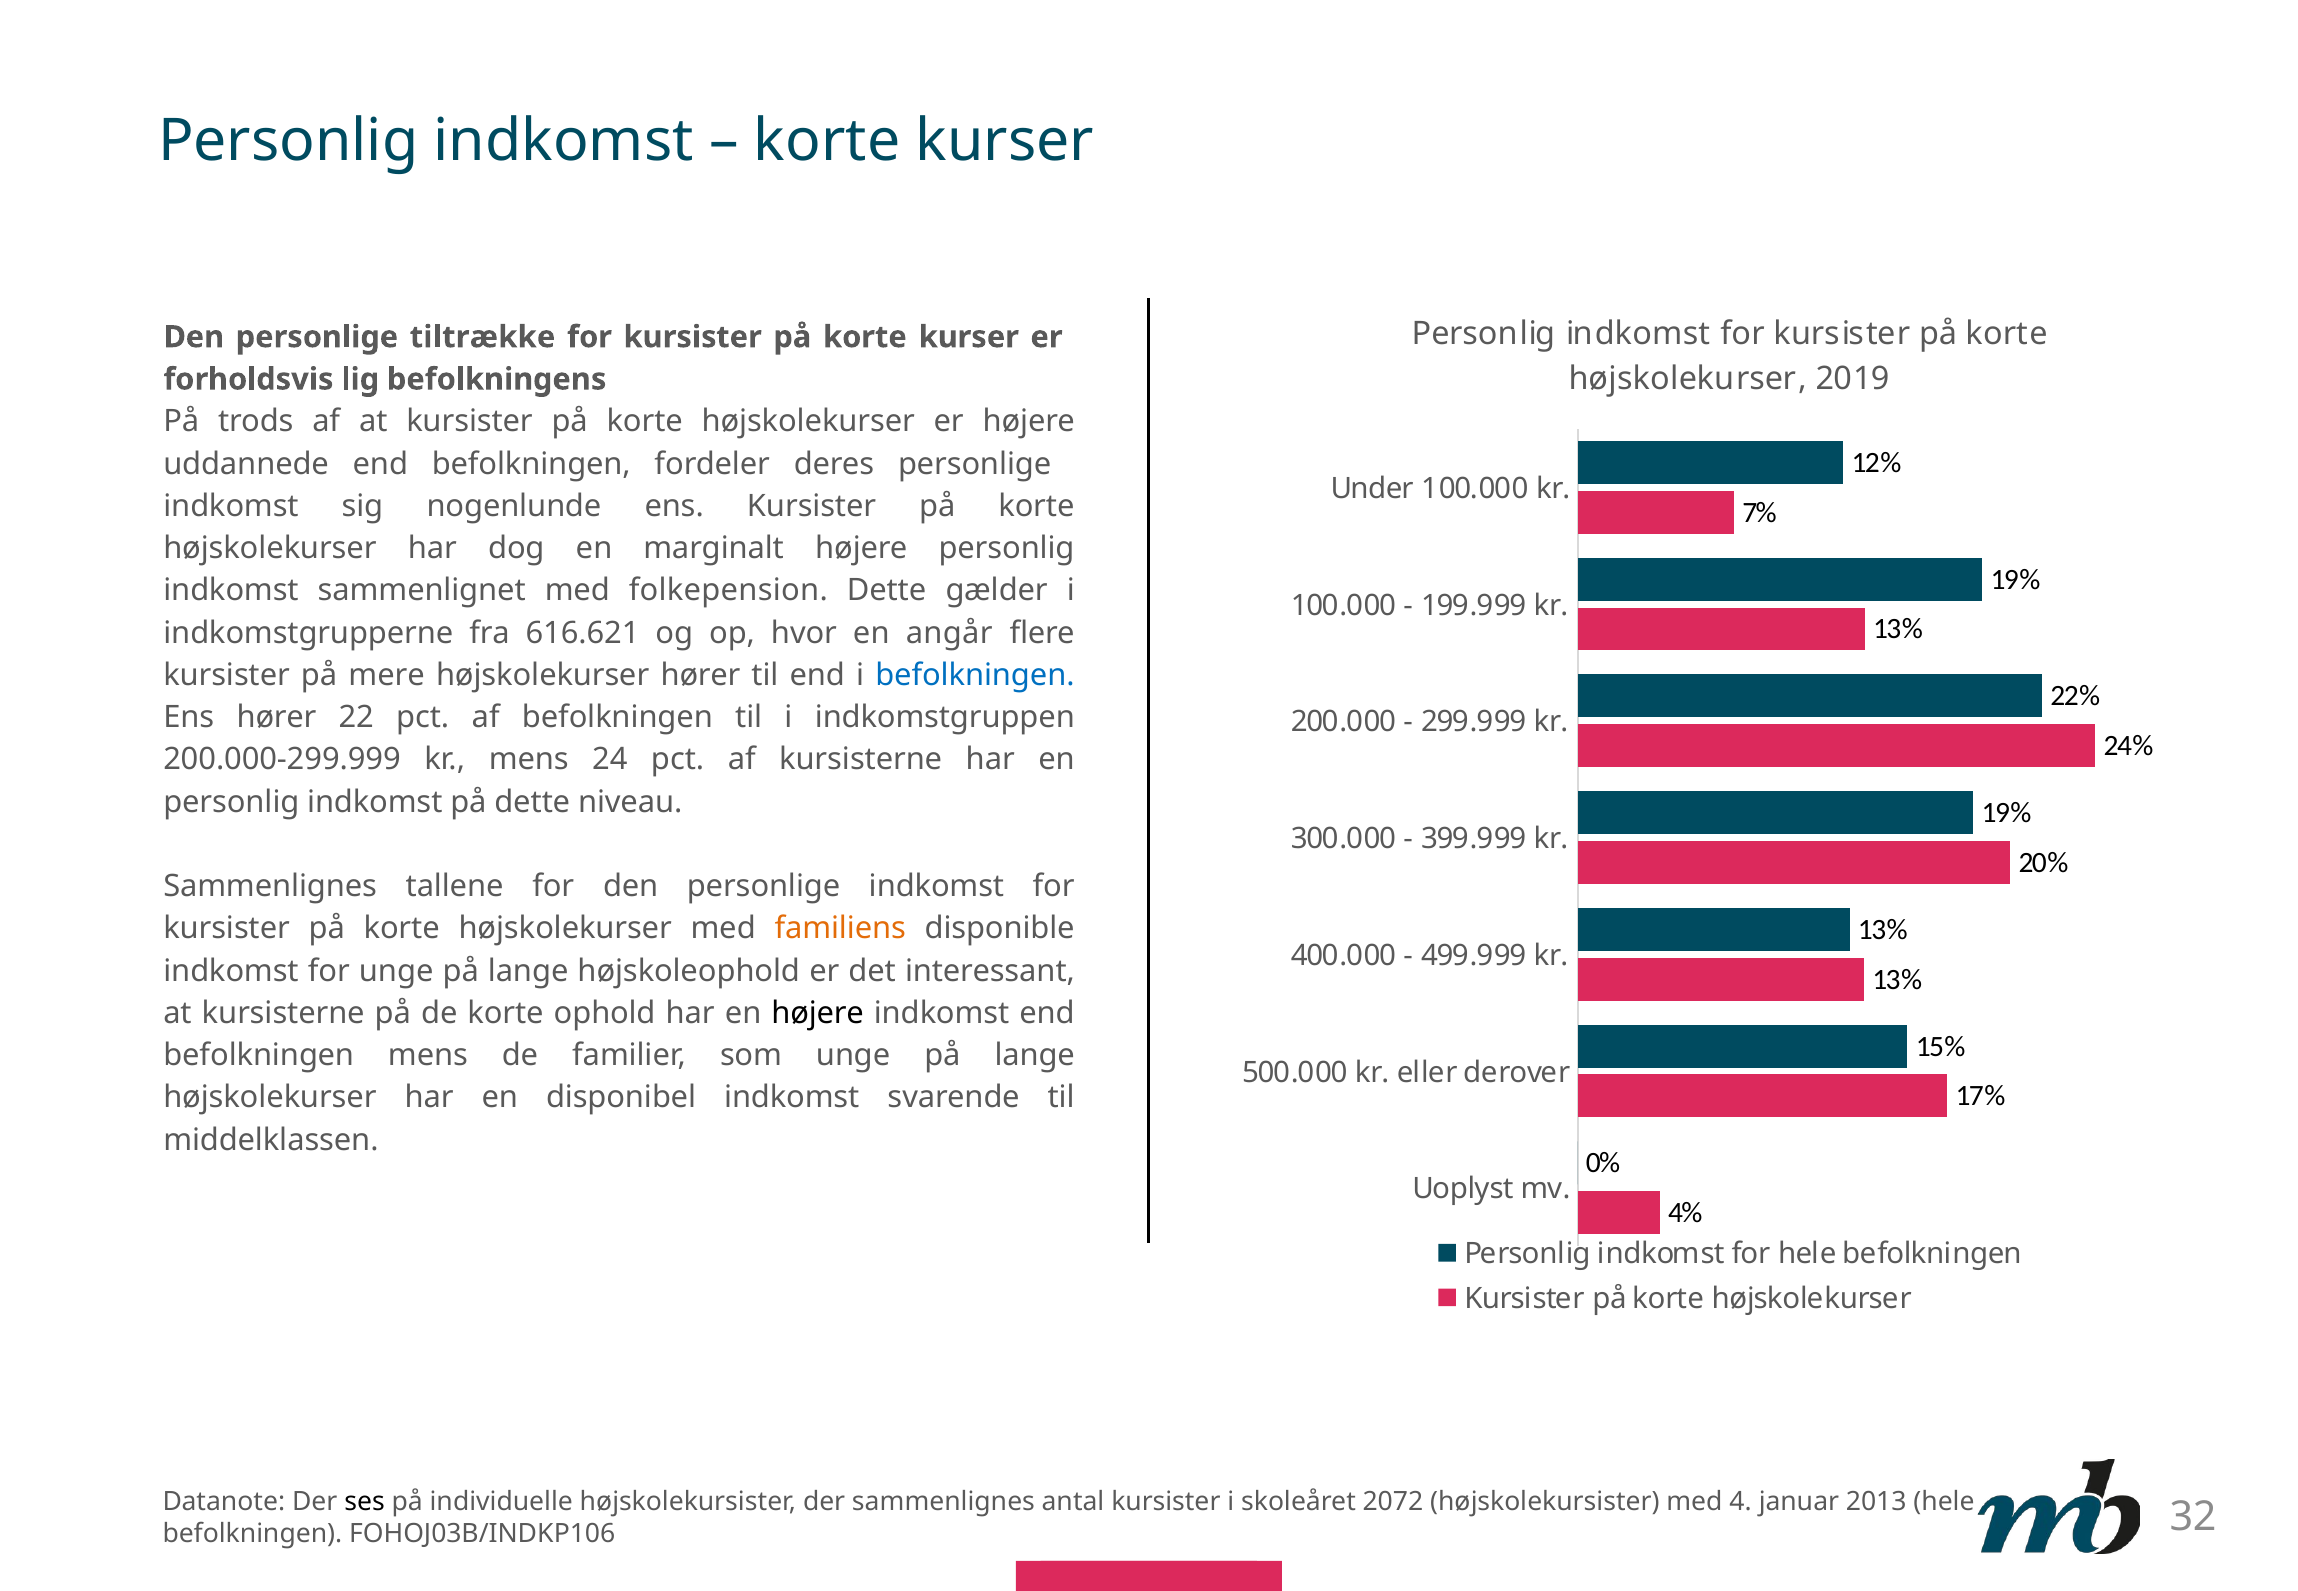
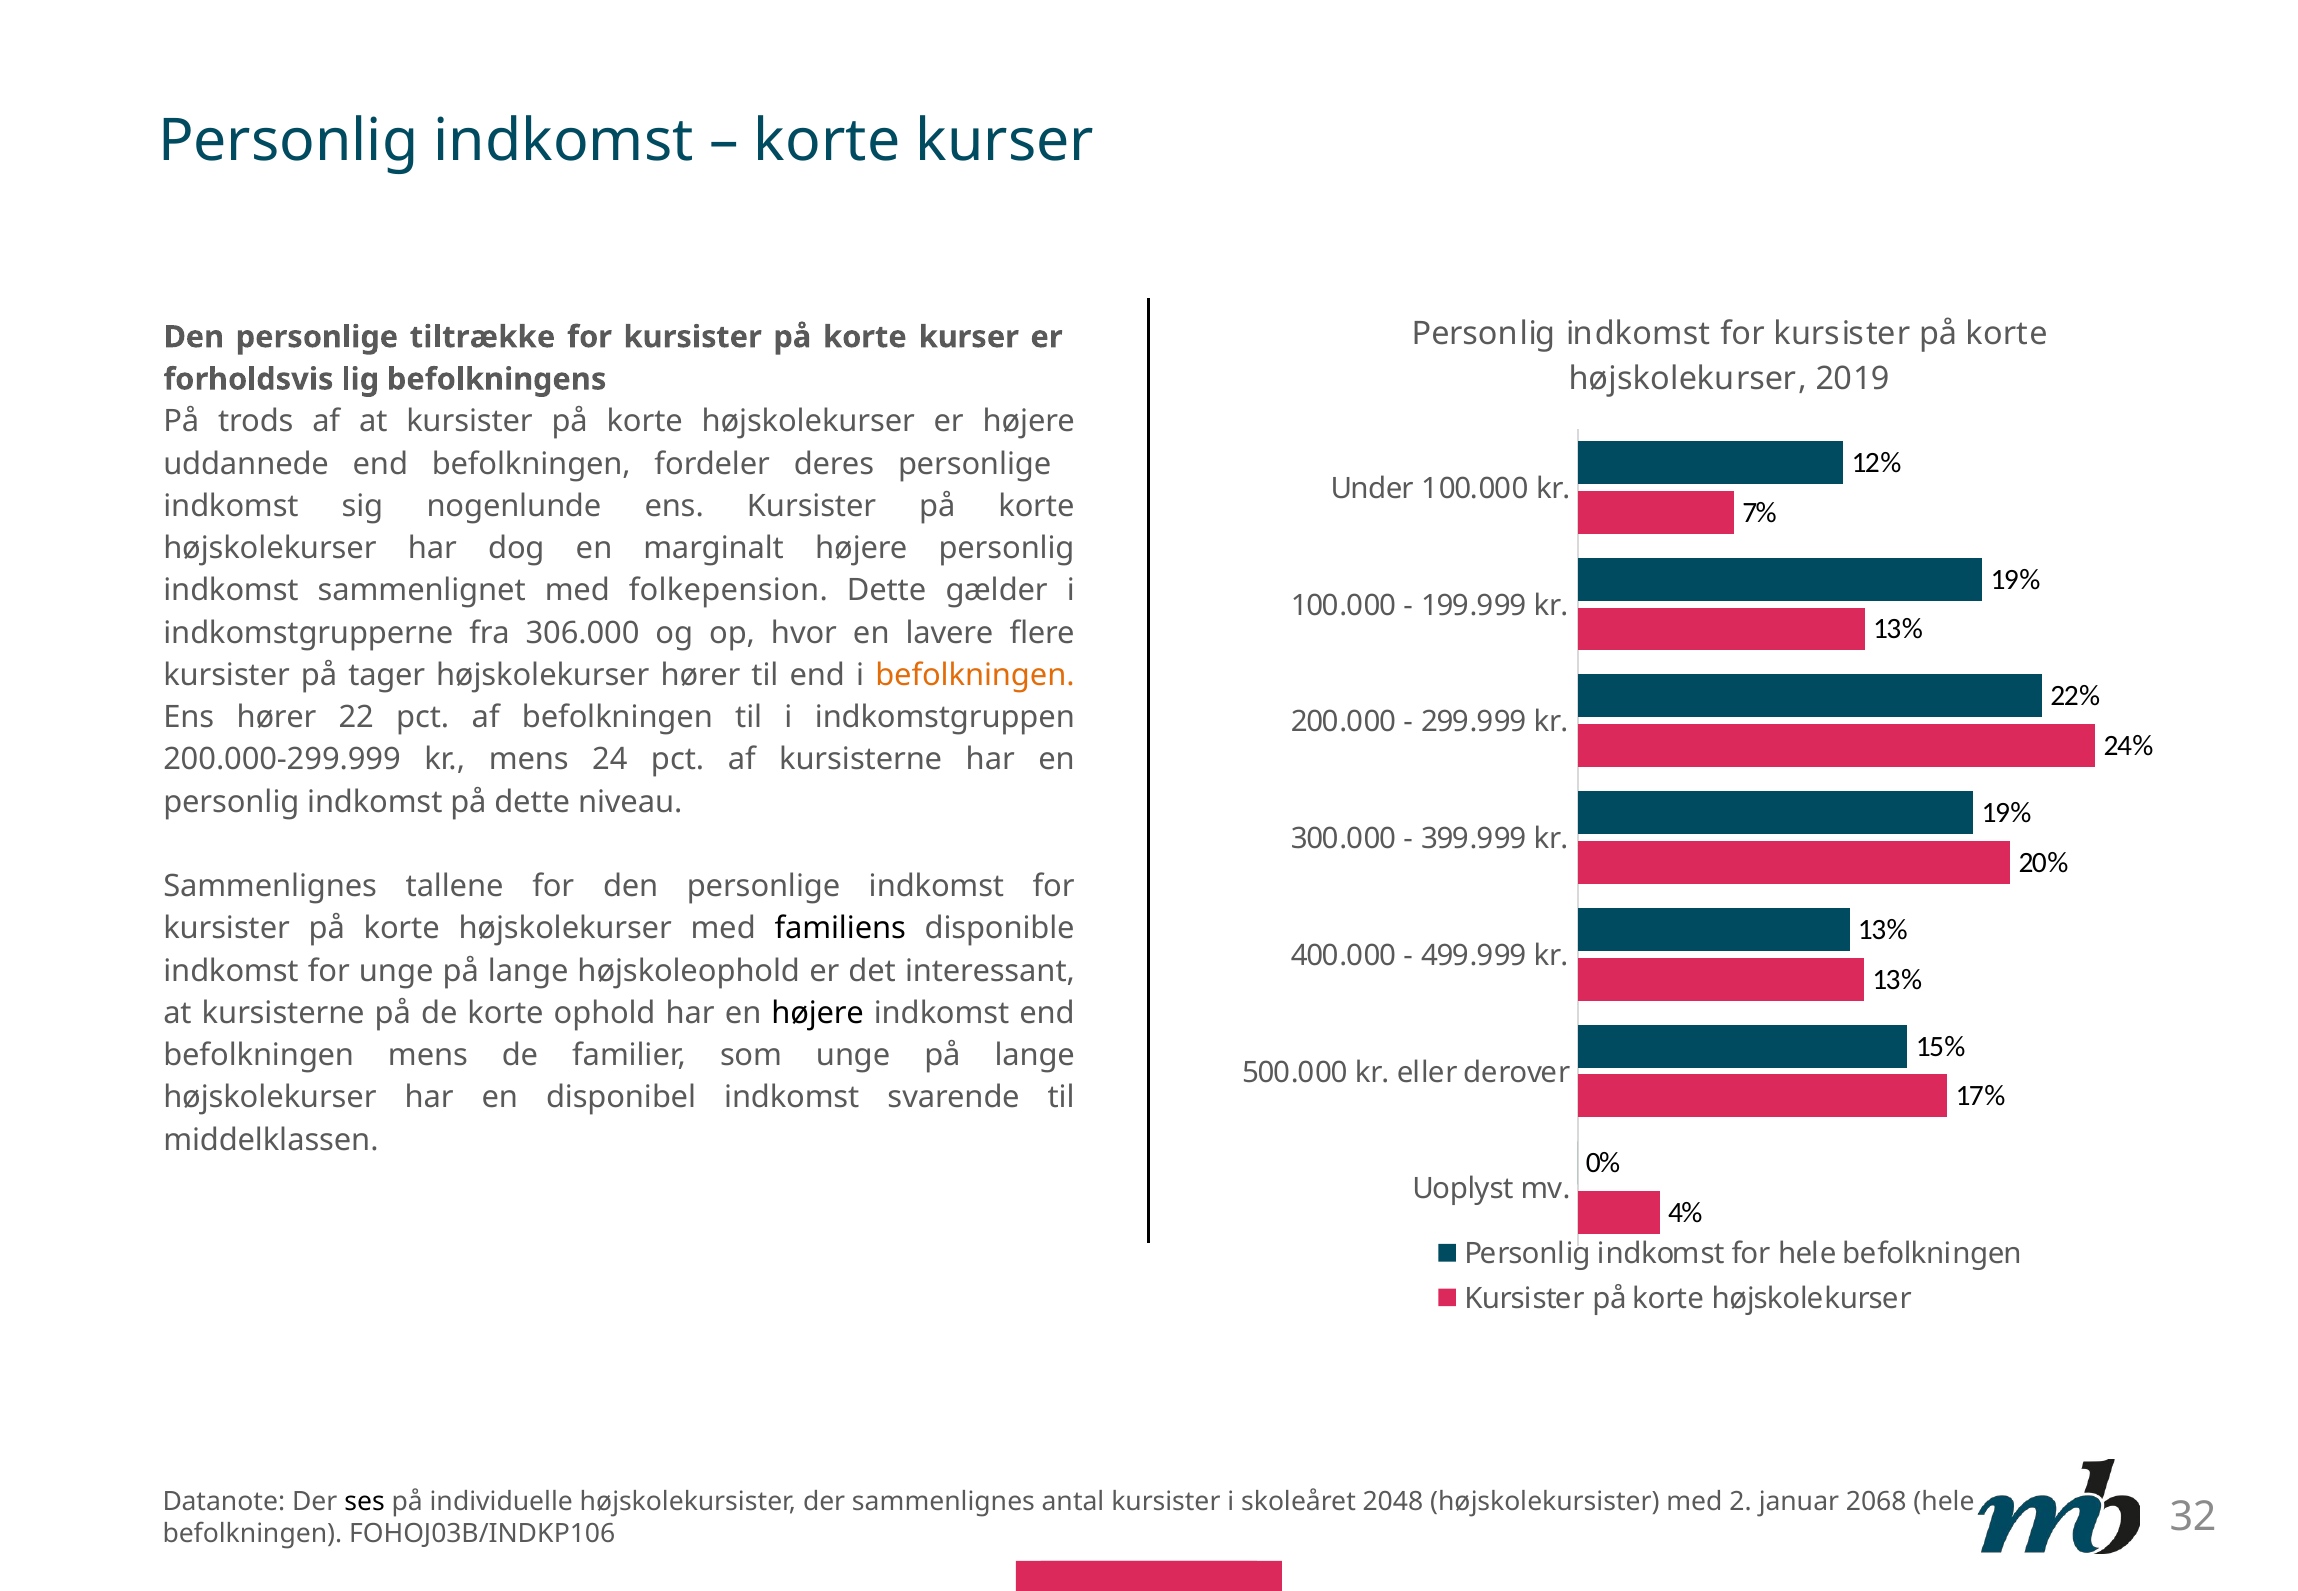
616.621: 616.621 -> 306.000 (583, 633)
angår: angår -> lavere (949, 633)
mere: mere -> tager (387, 675)
befolkningen colour: blue -> orange (975, 675)
familiens colour: orange -> black (840, 929)
2072: 2072 -> 2048 (1393, 1502)
4: 4 -> 2 (1741, 1502)
2013: 2013 -> 2068 (1876, 1502)
